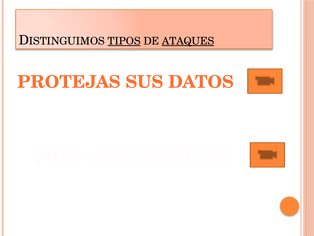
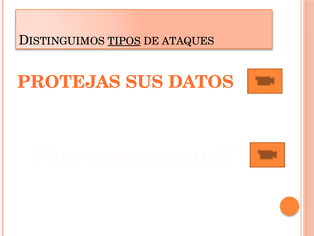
ATAQUES underline: present -> none (188, 41)
